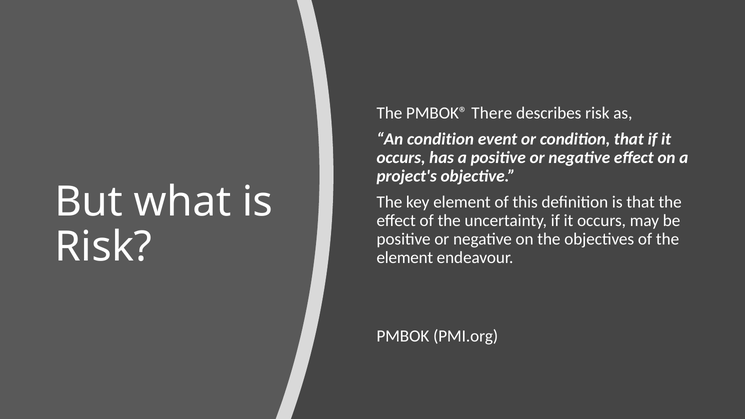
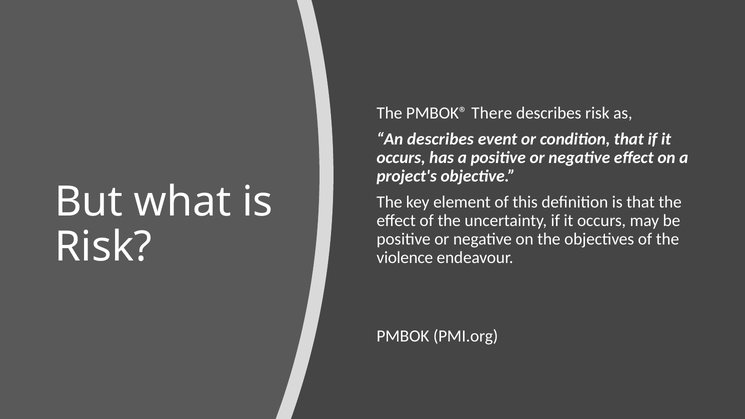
An condition: condition -> describes (440, 139)
element: element -> violence (405, 257)
